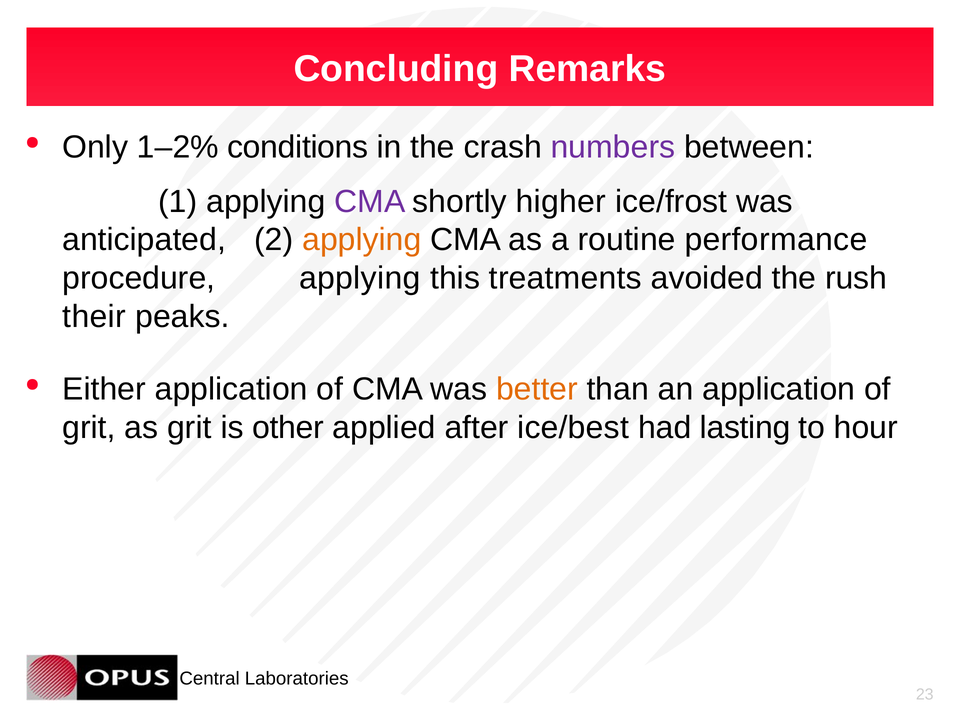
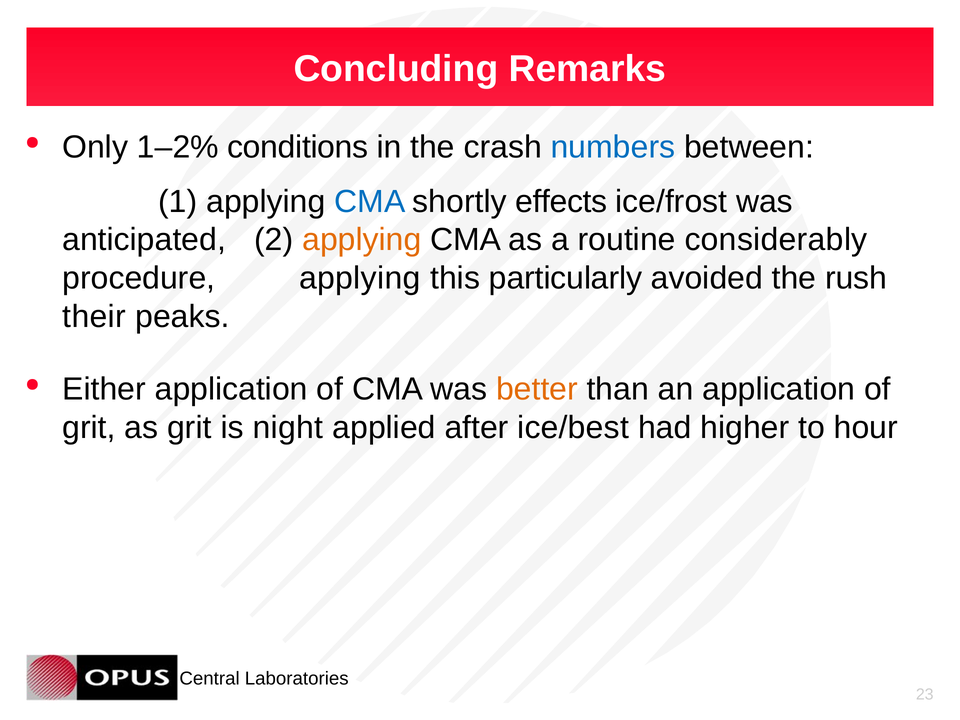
numbers colour: purple -> blue (613, 147)
CMA colour: purple -> blue (370, 201)
higher: higher -> effects (561, 201)
performance: performance -> considerably (776, 240)
treatments: treatments -> particularly (566, 278)
other: other -> night (288, 428)
lasting: lasting -> higher (745, 428)
